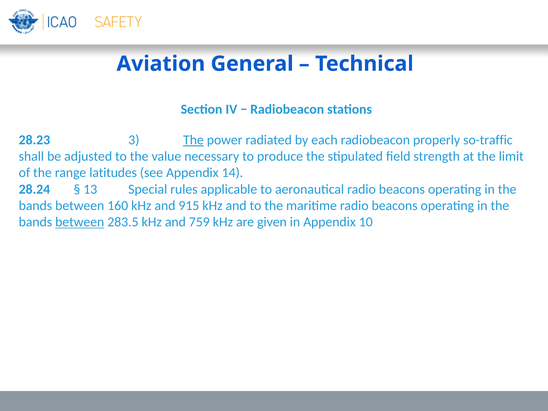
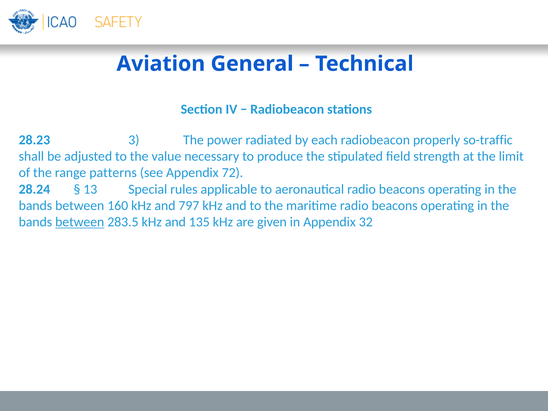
The underline: present -> none (193, 140)
latitudes: latitudes -> patterns (113, 173)
14: 14 -> 72 (232, 173)
915: 915 -> 797 (189, 206)
759: 759 -> 135 (199, 222)
10: 10 -> 32 (366, 222)
